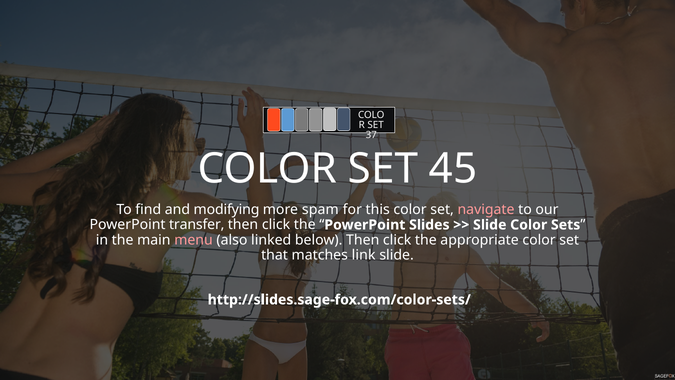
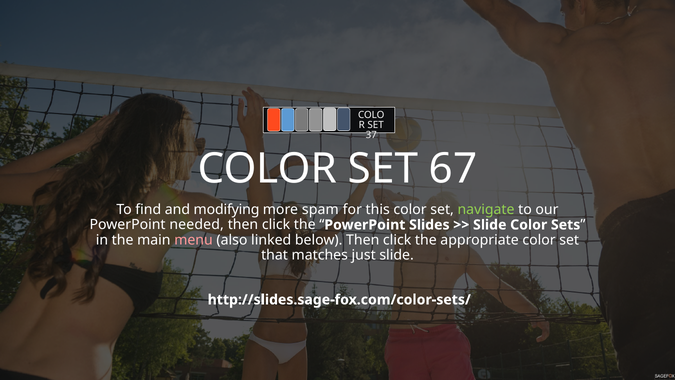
45: 45 -> 67 (453, 169)
navigate colour: pink -> light green (486, 209)
transfer: transfer -> needed (197, 225)
link: link -> just (364, 255)
